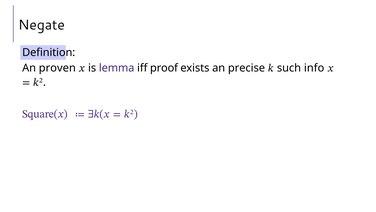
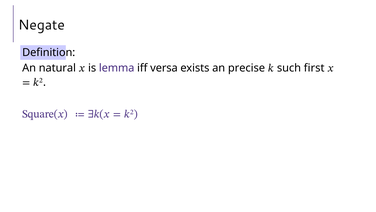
proven: proven -> natural (57, 68)
proof: proof -> versa (164, 68)
info: info -> first (314, 68)
